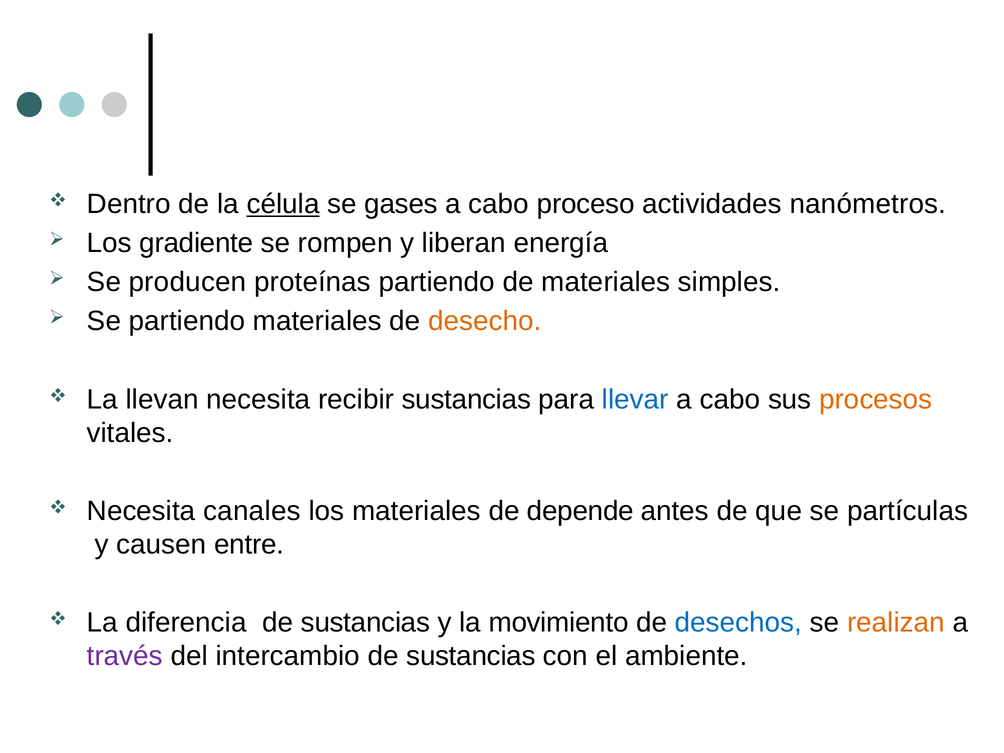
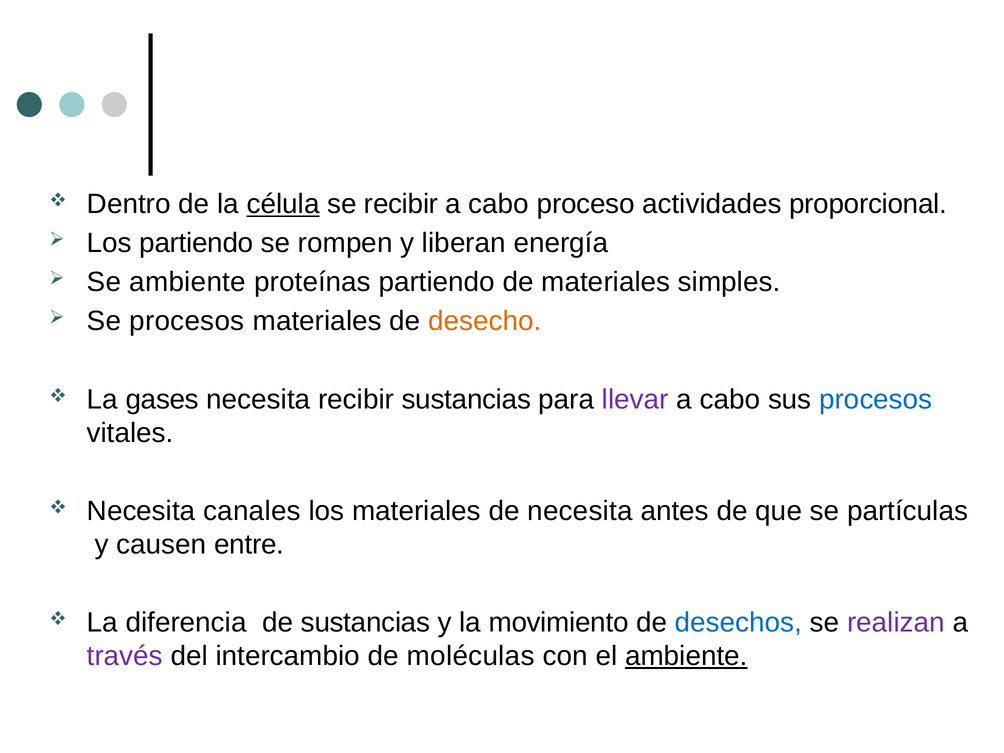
se gases: gases -> recibir (401, 204)
nanómetros: nanómetros -> proporcional (868, 204)
Los gradiente: gradiente -> partiendo (196, 243)
Se producen: producen -> ambiente (188, 282)
Se partiendo: partiendo -> procesos (187, 321)
llevan: llevan -> gases (162, 399)
llevar colour: blue -> purple (635, 399)
procesos colour: orange -> blue (876, 399)
de depende: depende -> necesita (580, 511)
realizan colour: orange -> purple (896, 623)
intercambio de sustancias: sustancias -> moléculas (471, 656)
ambiente underline: none -> present (686, 656)
